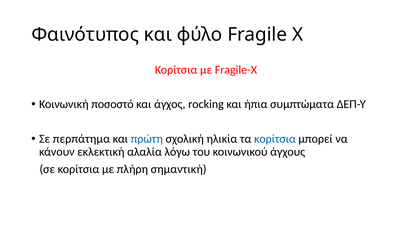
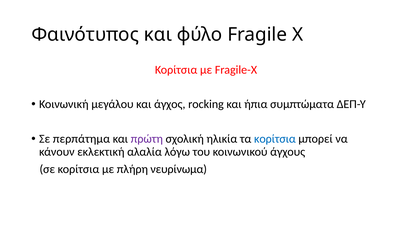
ποσοστό: ποσοστό -> μεγάλου (112, 104)
πρώτη colour: blue -> purple (147, 139)
σημαντική: σημαντική -> νευρίνωμα (179, 169)
